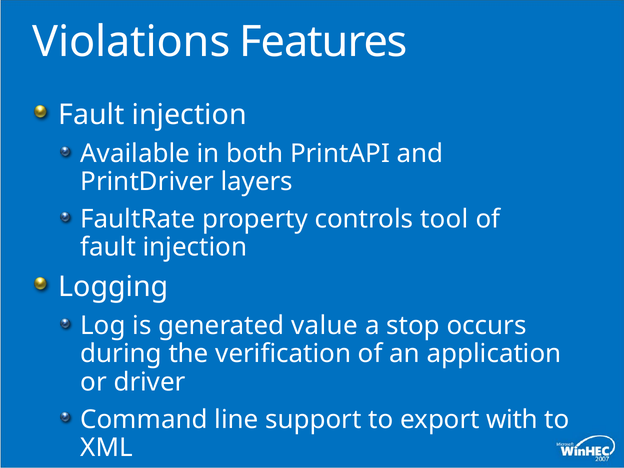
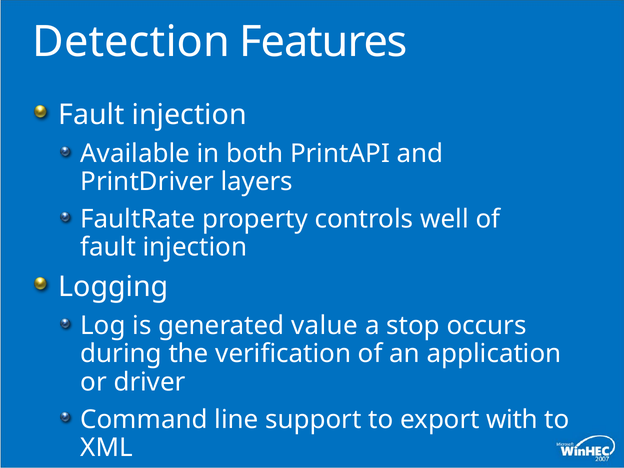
Violations: Violations -> Detection (131, 42)
tool: tool -> well (444, 219)
